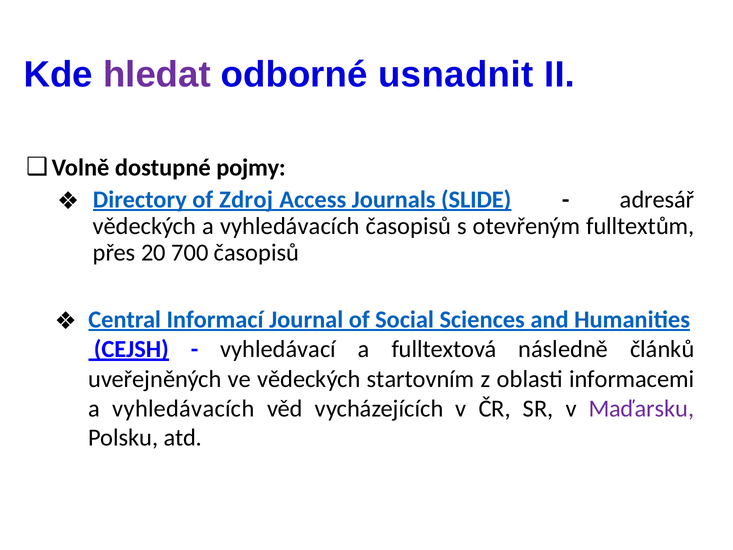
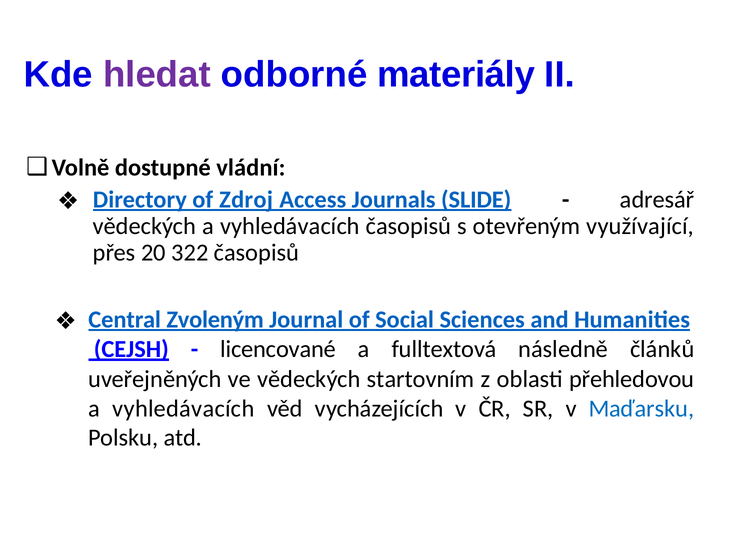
usnadnit: usnadnit -> materiály (456, 75)
pojmy: pojmy -> vládní (251, 167)
fulltextům: fulltextům -> využívající (640, 226)
700: 700 -> 322 (190, 252)
Informací: Informací -> Zvoleným (215, 319)
vyhledávací: vyhledávací -> licencované (278, 349)
informacemi: informacemi -> přehledovou (632, 379)
Maďarsku colour: purple -> blue (641, 408)
